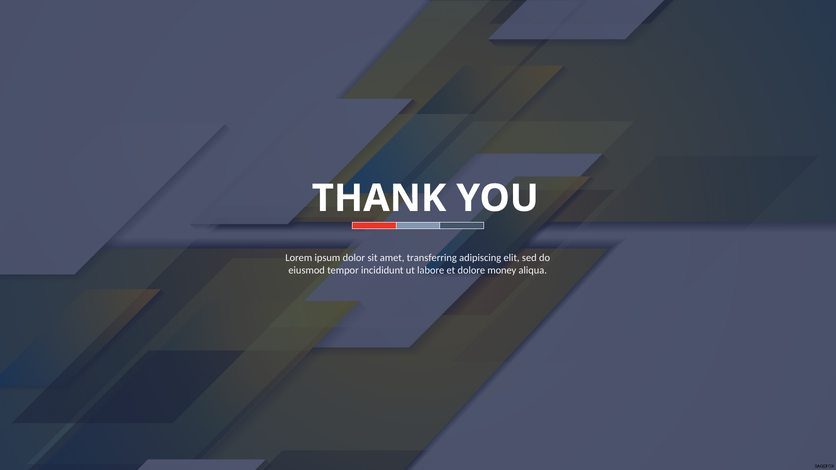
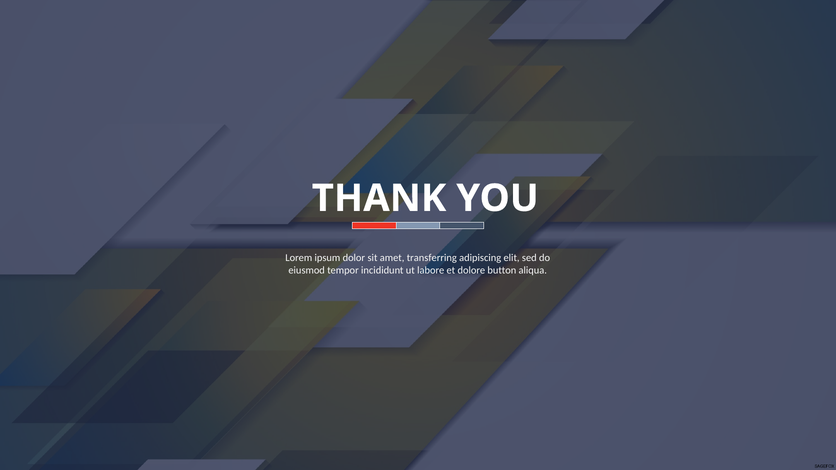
money: money -> button (502, 271)
